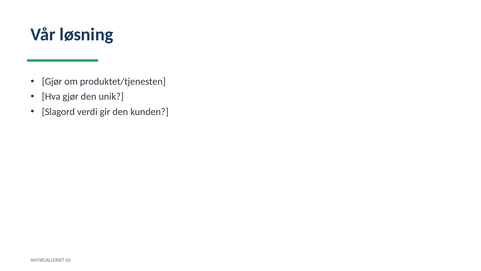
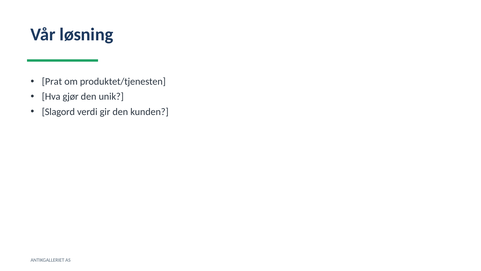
Gjør: Gjør -> Prat (52, 81)
